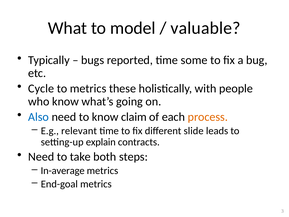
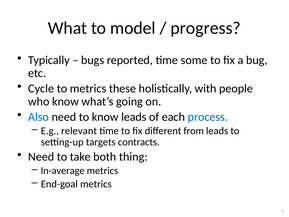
valuable: valuable -> progress (206, 28)
know claim: claim -> leads (134, 117)
process colour: orange -> blue (208, 117)
slide: slide -> from (194, 131)
explain: explain -> targets (101, 142)
steps: steps -> thing (133, 157)
